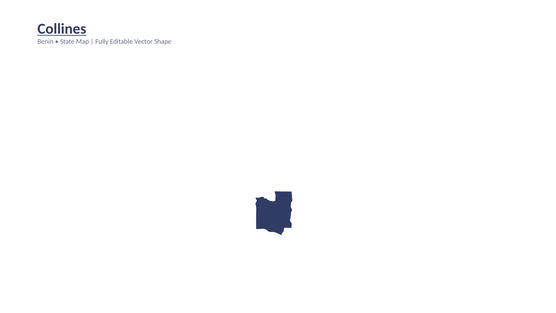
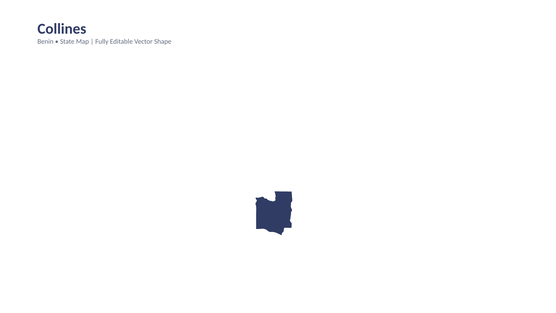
Collines underline: present -> none (62, 29)
